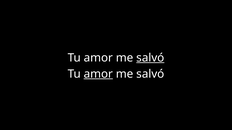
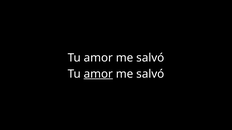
salvó underline: present -> none (150, 58)
